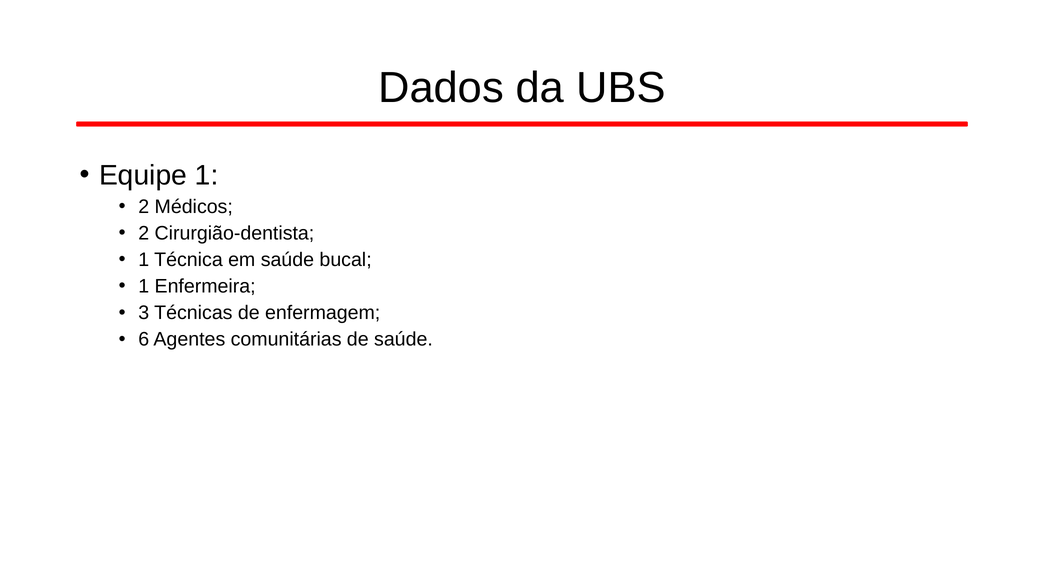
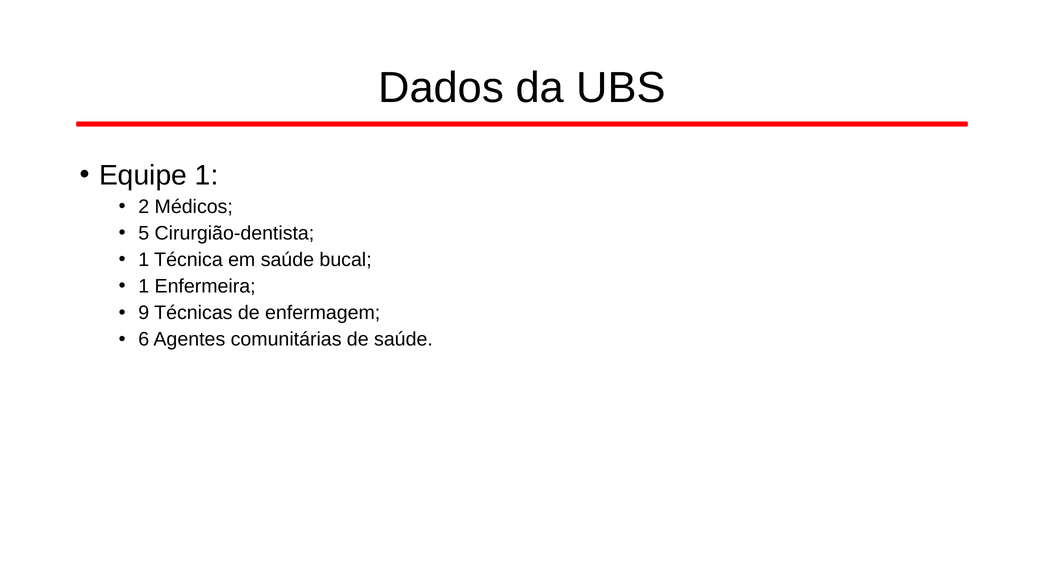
2: 2 -> 5 (144, 233)
3: 3 -> 9 (144, 313)
